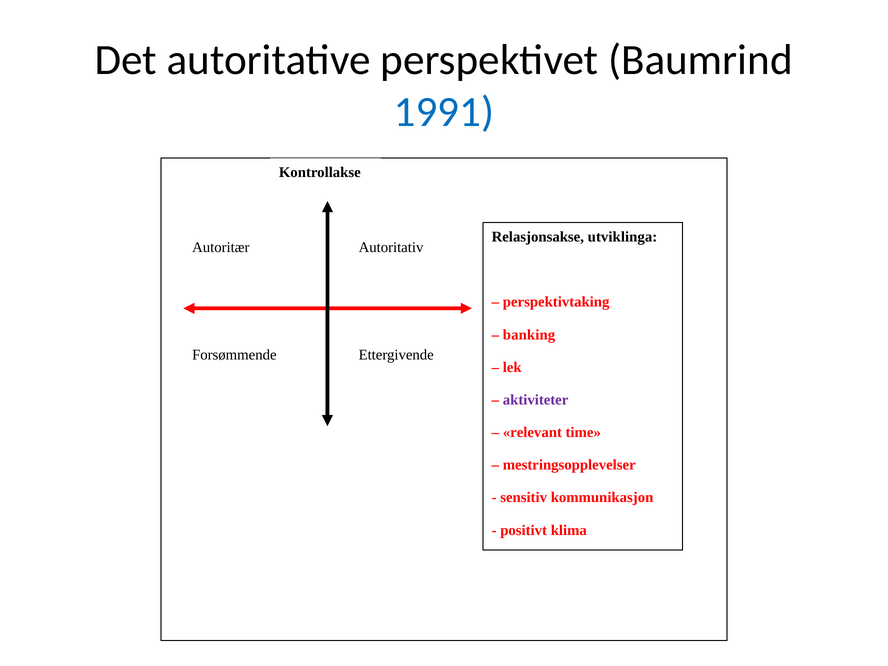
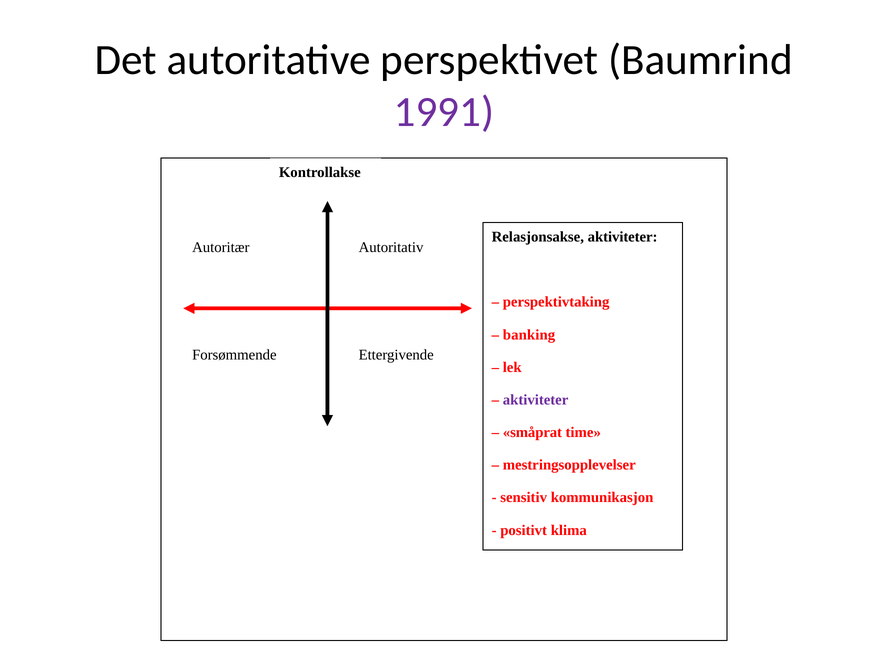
1991 colour: blue -> purple (444, 112)
Relasjonsakse utviklinga: utviklinga -> aktiviteter (623, 237)
relevant: relevant -> småprat (532, 432)
